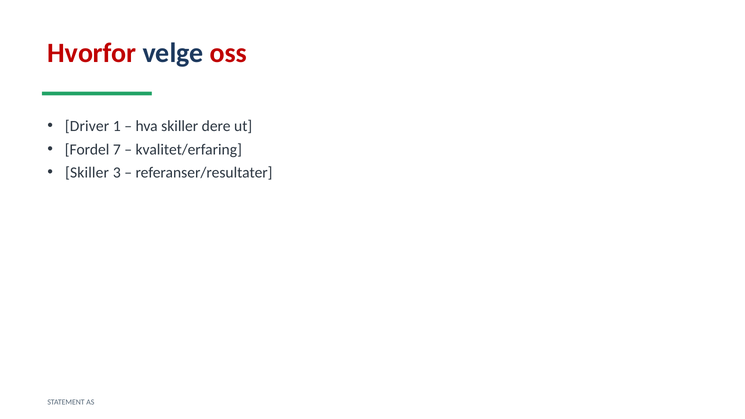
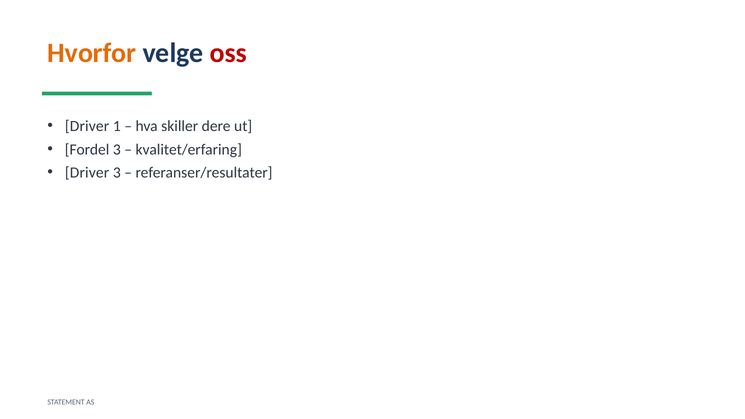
Hvorfor colour: red -> orange (92, 53)
Fordel 7: 7 -> 3 (117, 149)
Skiller: Skiller -> Driver (87, 173)
